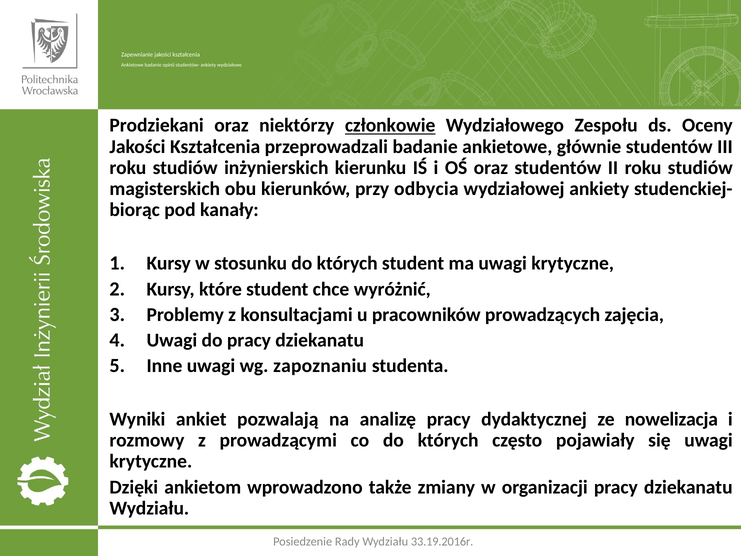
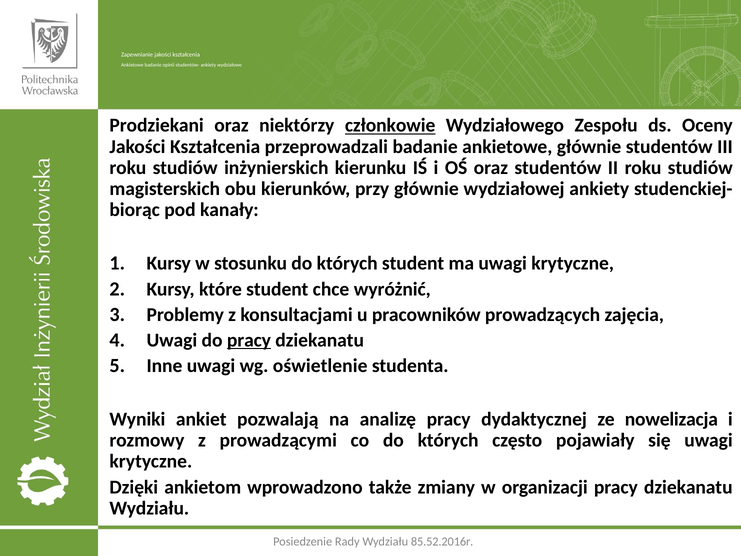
przy odbycia: odbycia -> głównie (426, 189)
pracy underline: none -> present (249, 340)
zapoznaniu: zapoznaniu -> oświetlenie (320, 366)
33.19.2016r: 33.19.2016r -> 85.52.2016r (442, 541)
